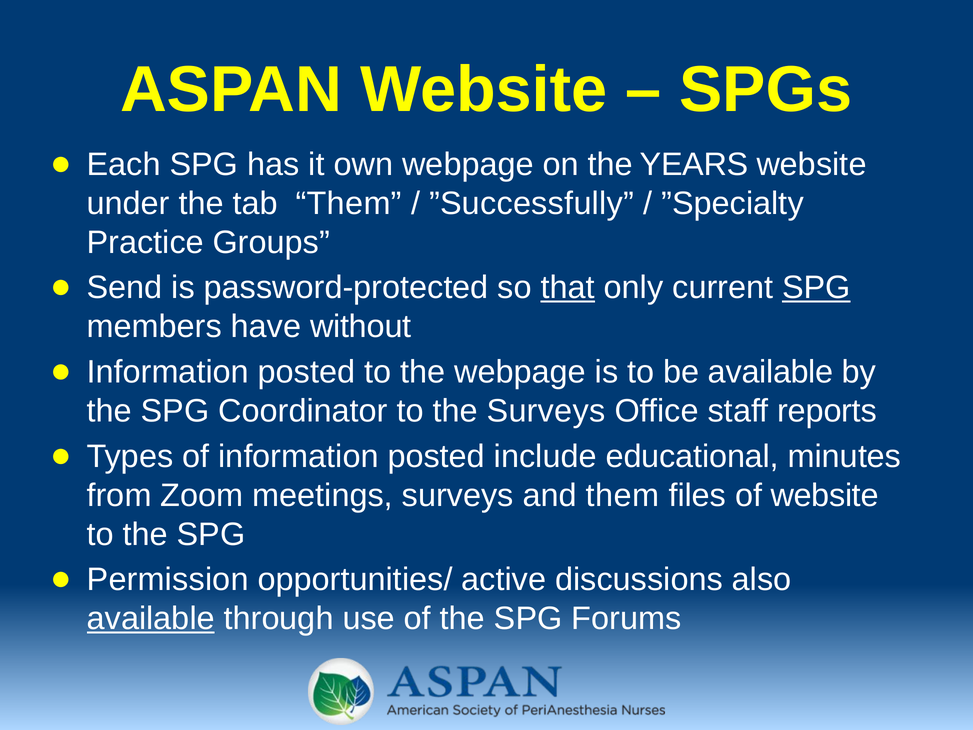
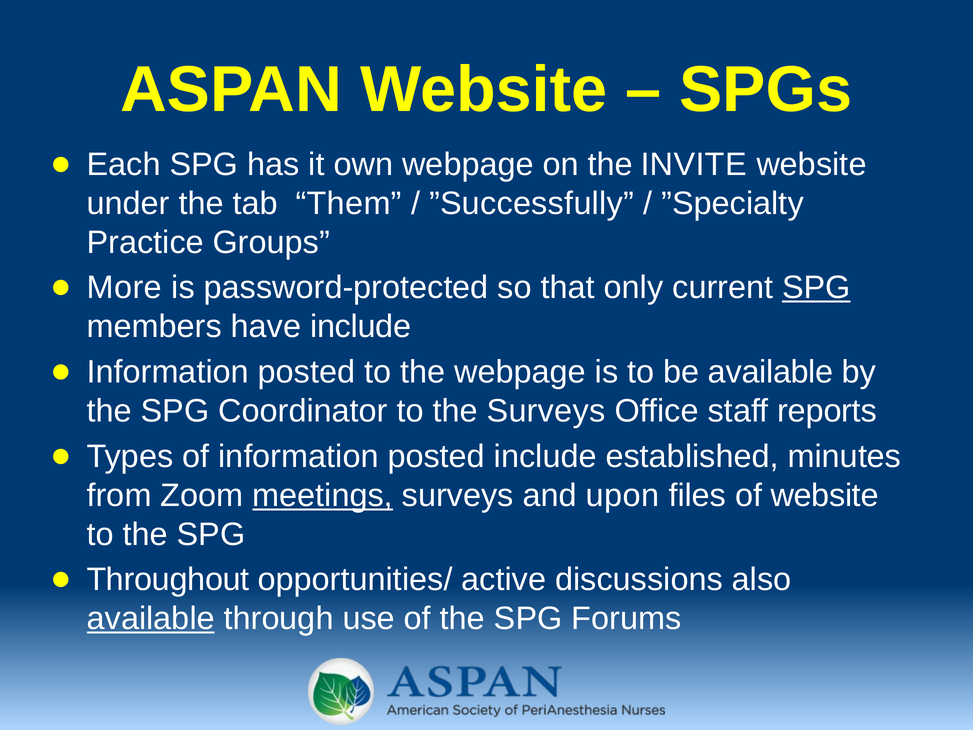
YEARS: YEARS -> INVITE (694, 164)
Send: Send -> More (124, 288)
that underline: present -> none (568, 288)
have without: without -> include (361, 327)
educational: educational -> established (692, 456)
meetings underline: none -> present (323, 495)
and them: them -> upon (623, 495)
Permission: Permission -> Throughout (168, 580)
